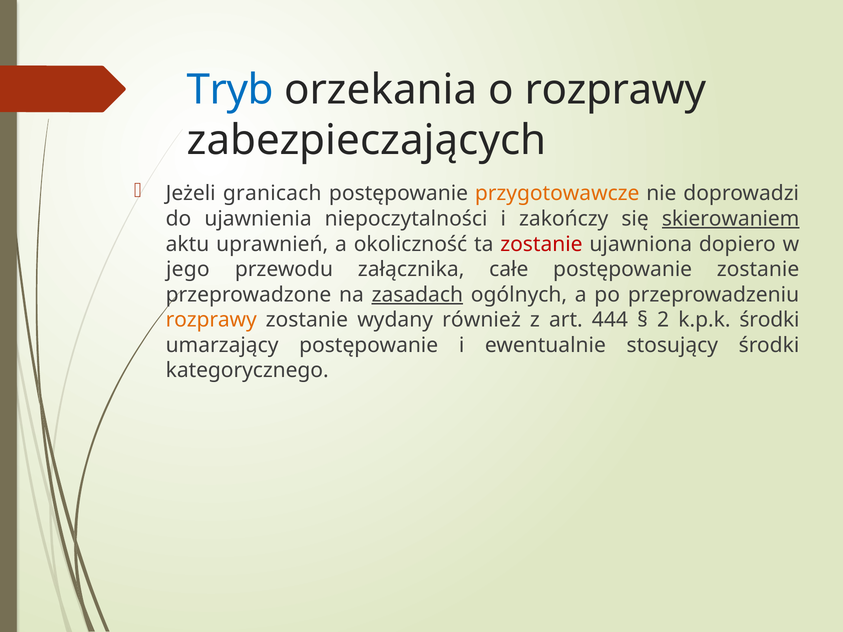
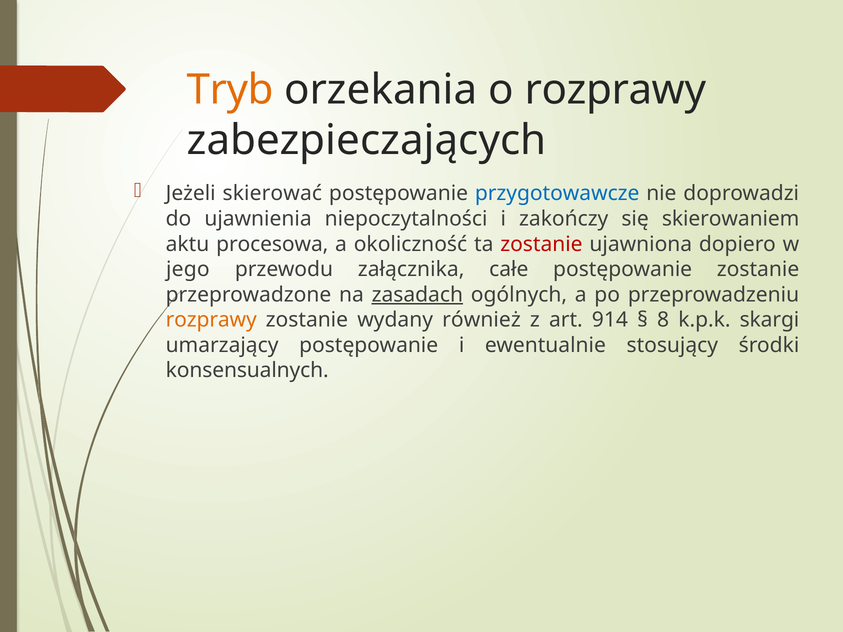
Tryb colour: blue -> orange (230, 90)
granicach: granicach -> skierować (272, 194)
przygotowawcze colour: orange -> blue (557, 194)
skierowaniem underline: present -> none (731, 219)
uprawnień: uprawnień -> procesowa (272, 244)
444: 444 -> 914 (610, 320)
2: 2 -> 8 (663, 320)
k.p.k środki: środki -> skargi (769, 320)
kategorycznego: kategorycznego -> konsensualnych (247, 371)
